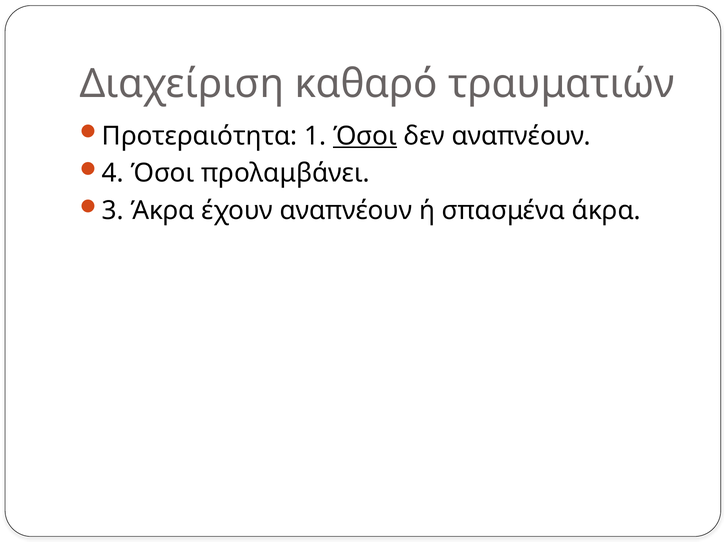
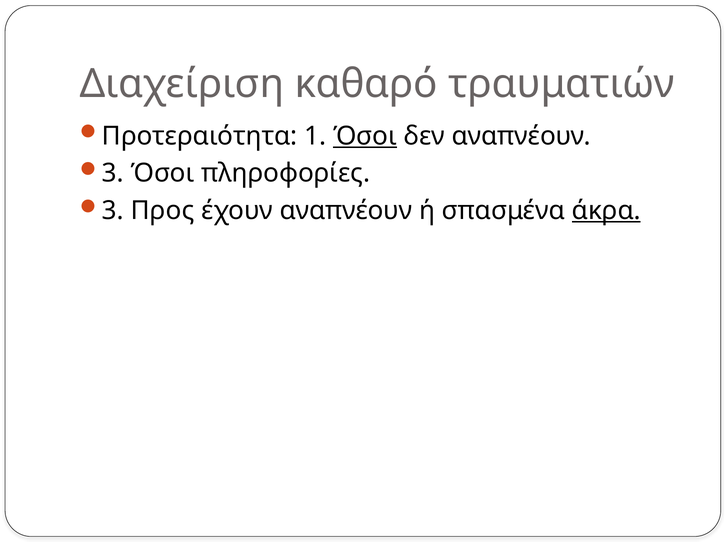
4: 4 -> 3 (113, 173)
προλαμβάνει: προλαμβάνει -> πληροφορίες (286, 173)
3 Άκρα: Άκρα -> Προς (163, 211)
άκρα underline: none -> present (606, 211)
